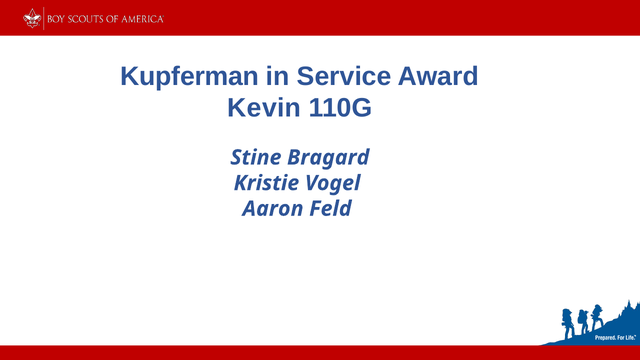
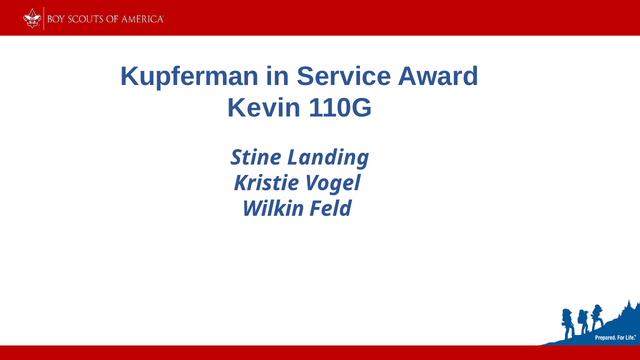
Bragard: Bragard -> Landing (328, 157)
Aaron: Aaron -> Wilkin (273, 209)
